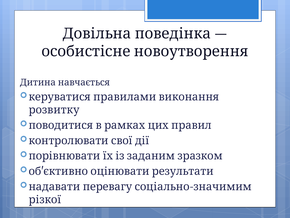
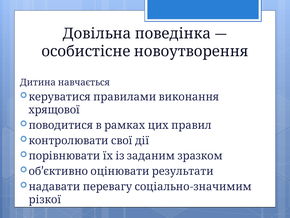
розвитку: розвитку -> хрящової (54, 110)
